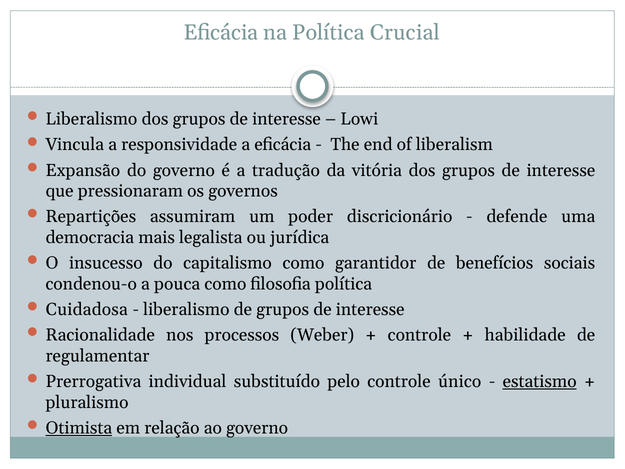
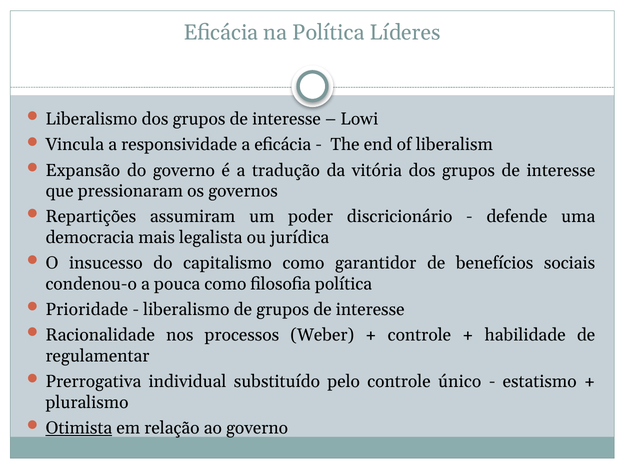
Crucial: Crucial -> Líderes (405, 32)
Cuidadosa: Cuidadosa -> Prioridade (87, 309)
estatismo underline: present -> none (540, 381)
